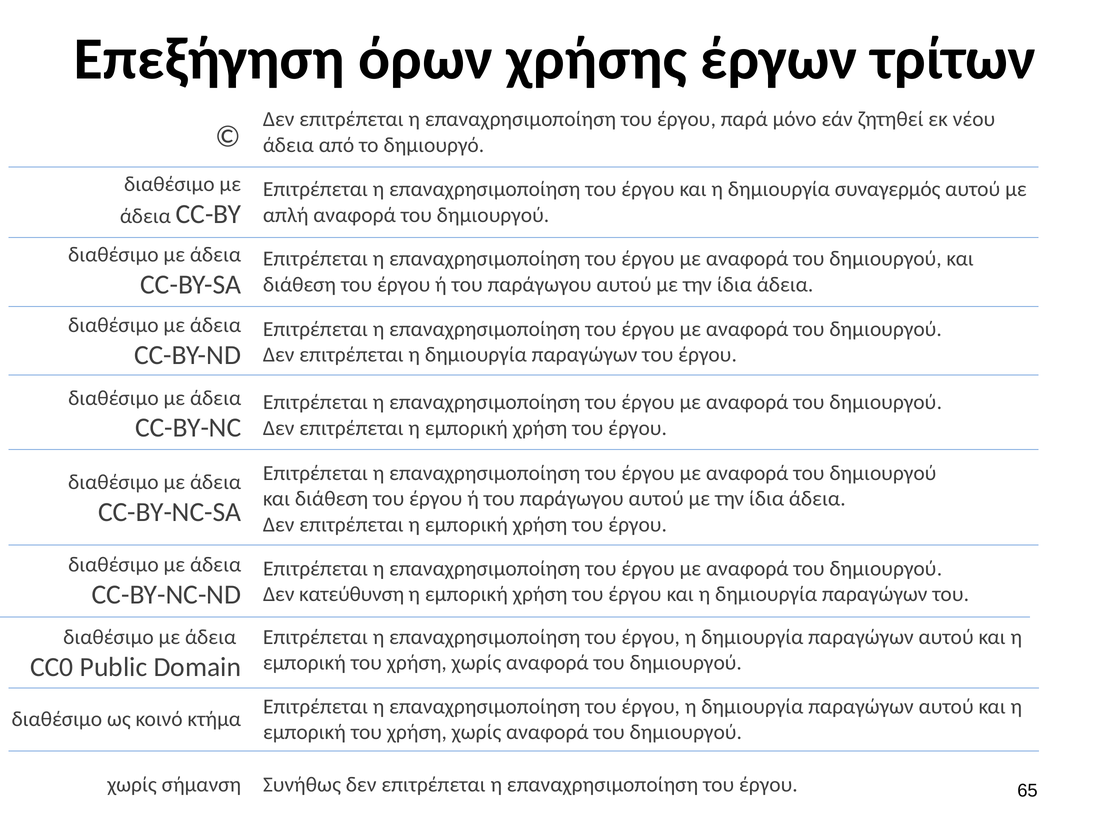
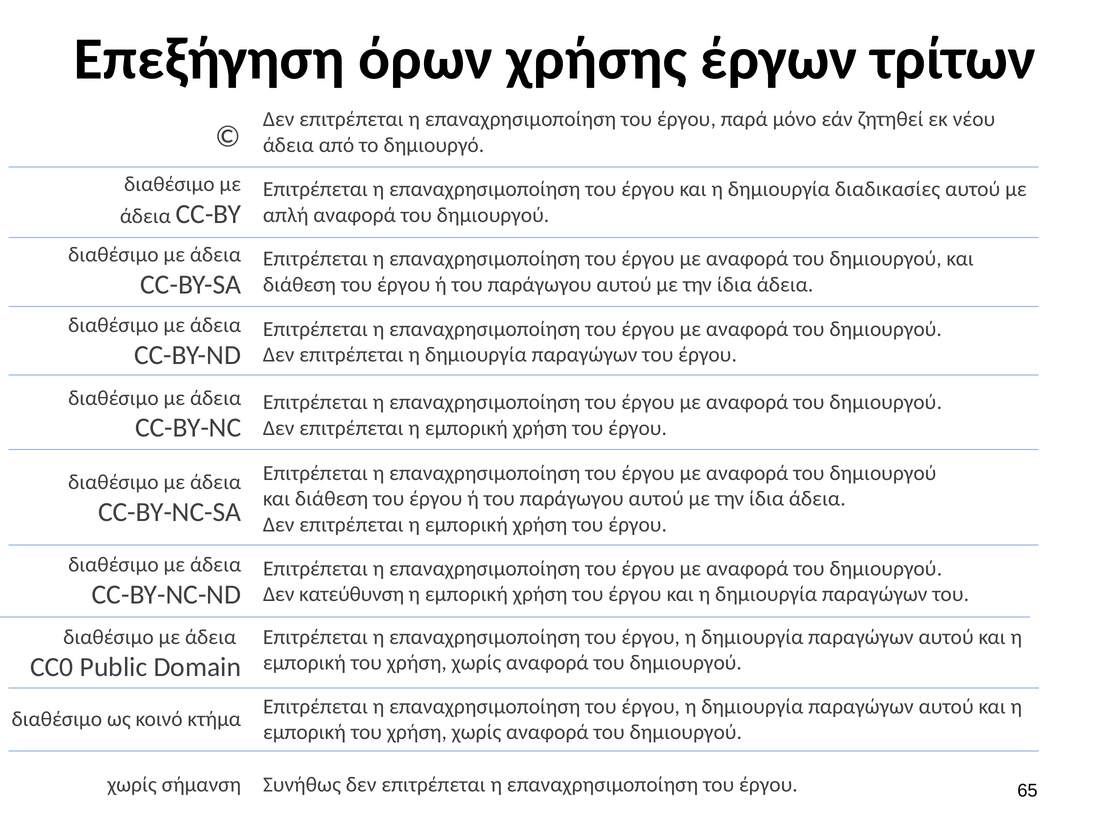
συναγερμός: συναγερμός -> διαδικασίες (887, 189)
